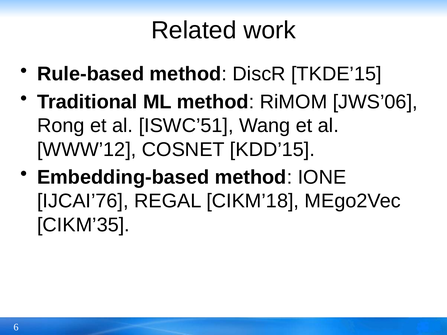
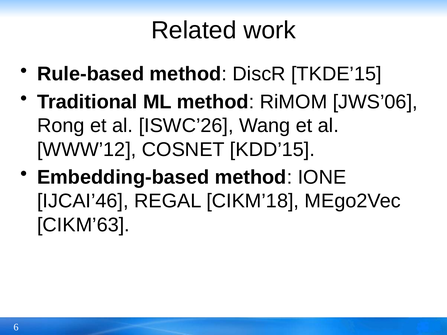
ISWC’51: ISWC’51 -> ISWC’26 (186, 126)
IJCAI’76: IJCAI’76 -> IJCAI’46 (83, 201)
CIKM’35: CIKM’35 -> CIKM’63 (83, 225)
